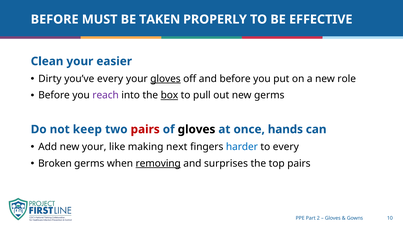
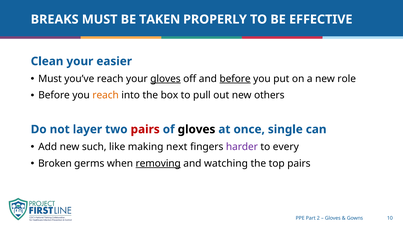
BEFORE: BEFORE -> BREAKS (55, 19)
Dirty: Dirty -> Must (50, 79)
you’ve every: every -> reach (110, 79)
before underline: none -> present (235, 79)
reach colour: purple -> orange (106, 95)
box underline: present -> none (169, 95)
new germs: germs -> others (269, 95)
keep: keep -> layer (87, 129)
hands: hands -> single (285, 129)
new your: your -> such (94, 147)
harder colour: blue -> purple (242, 147)
surprises: surprises -> watching (226, 163)
